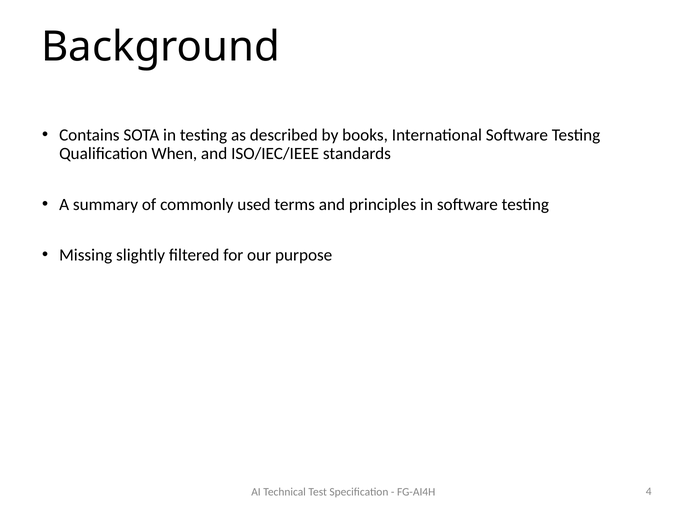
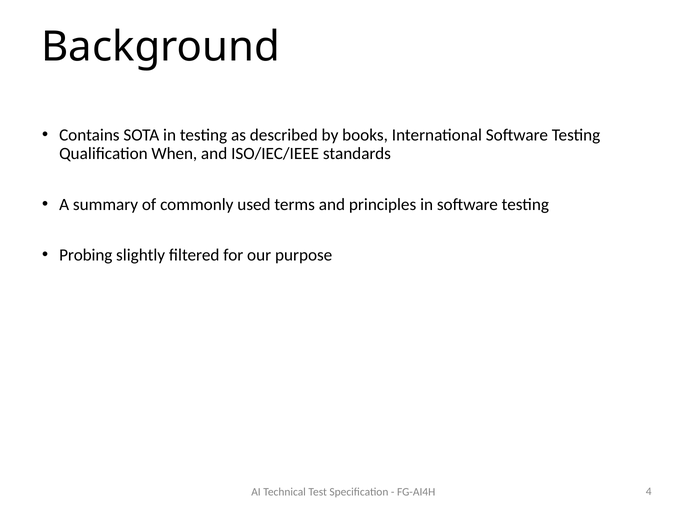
Missing: Missing -> Probing (86, 255)
